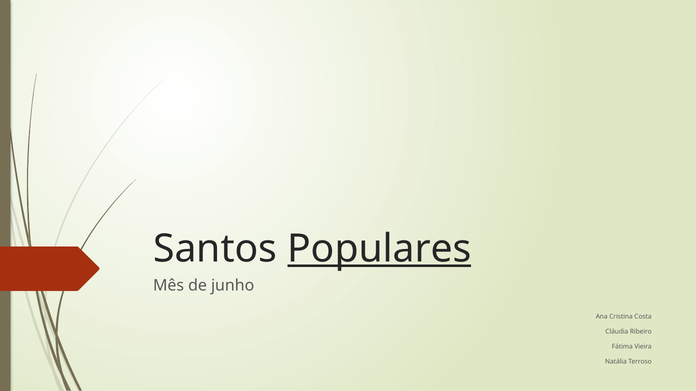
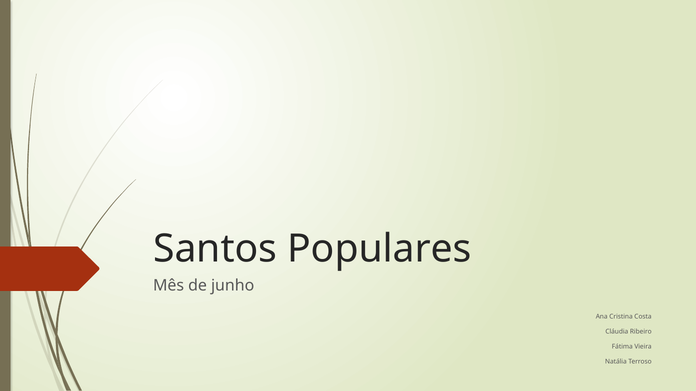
Populares underline: present -> none (379, 249)
